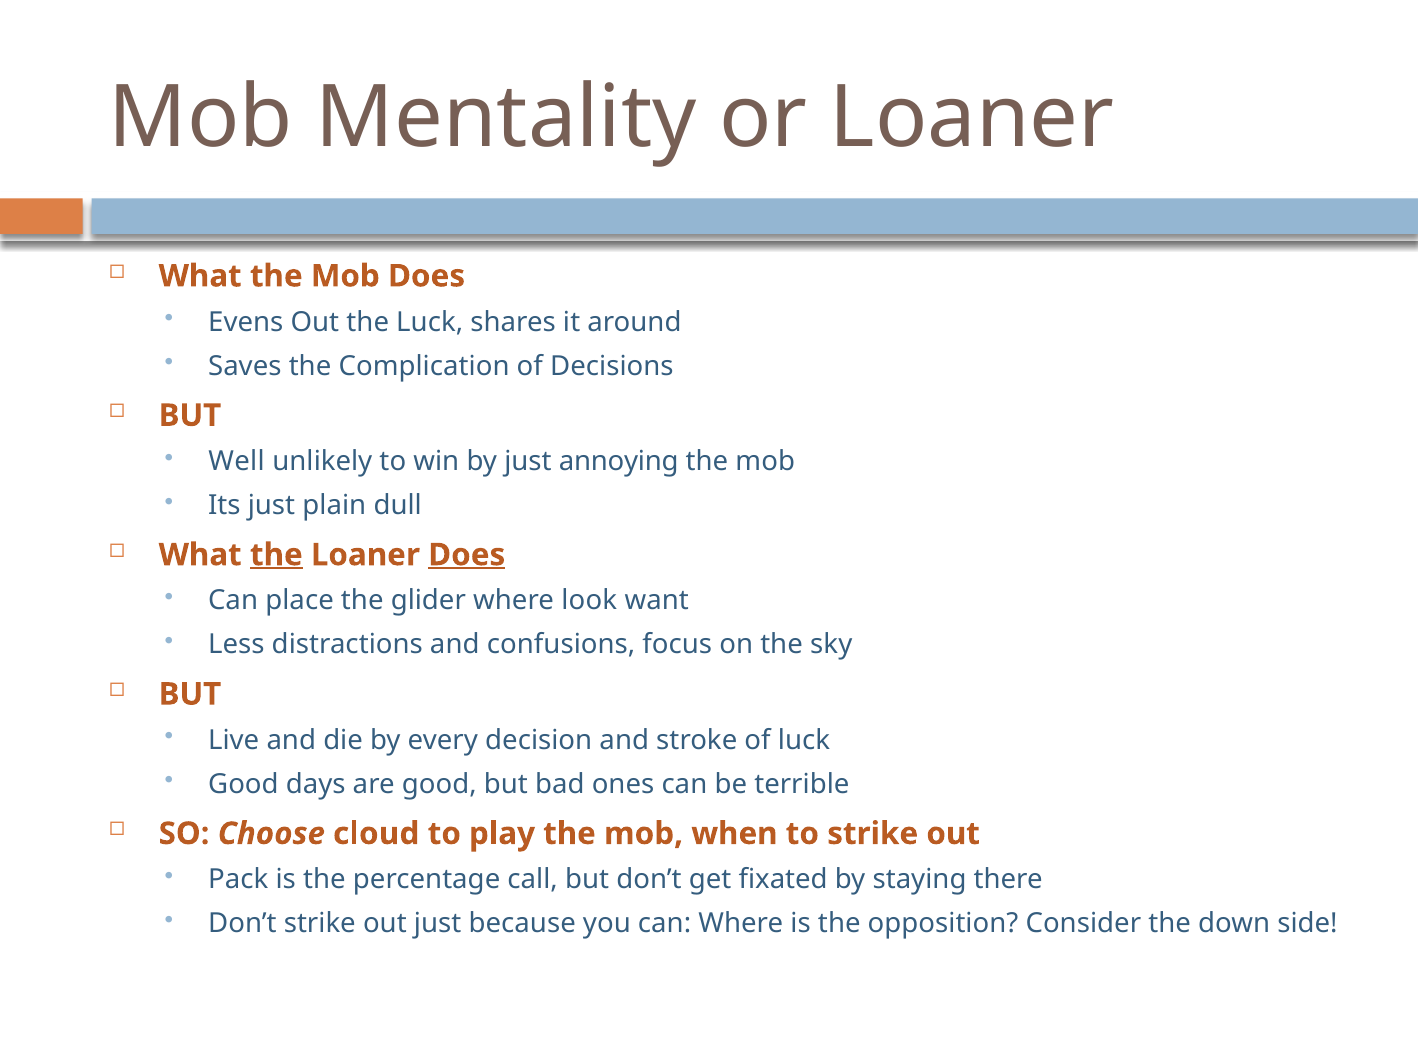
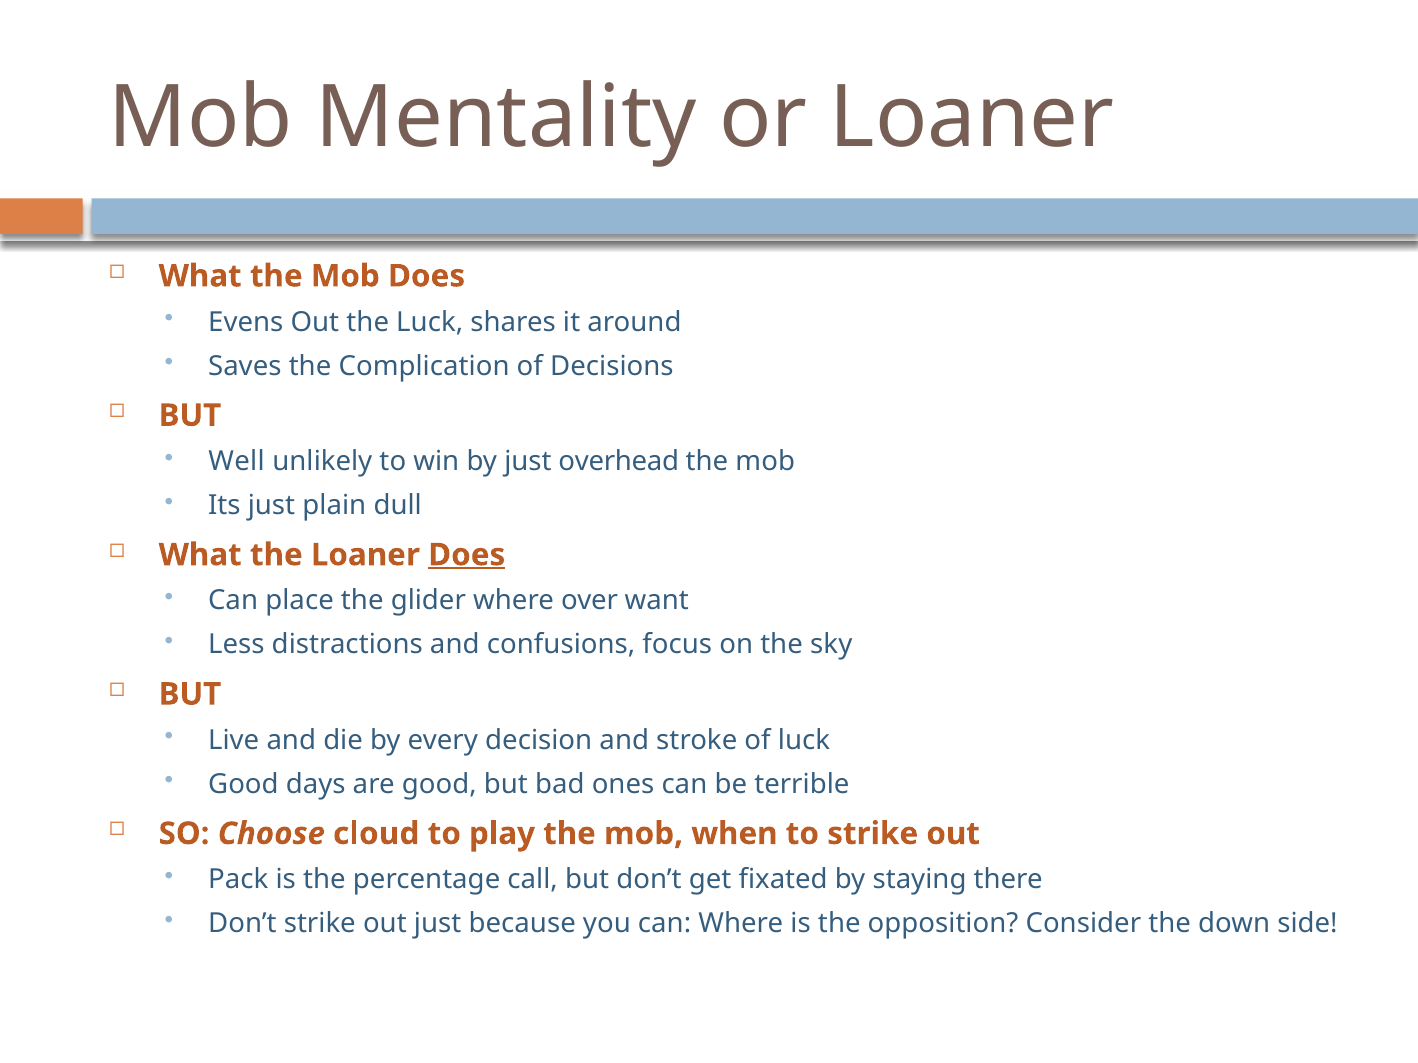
annoying: annoying -> overhead (619, 462)
the underline: present -> none (276, 555)
look: look -> over (589, 601)
